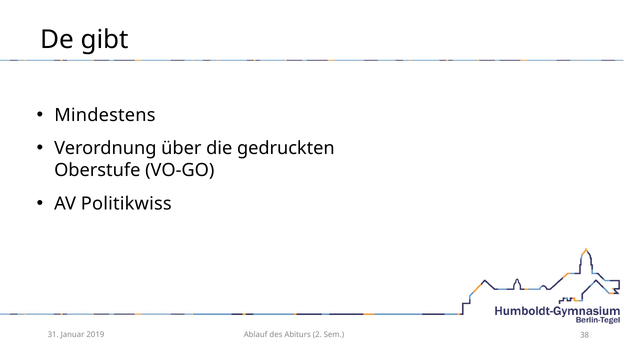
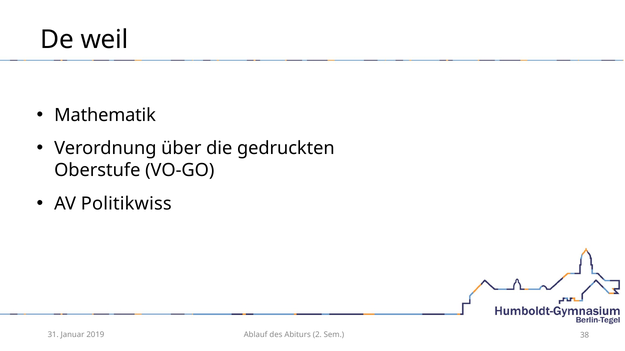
gibt: gibt -> weil (105, 40)
Mindestens: Mindestens -> Mathematik (105, 115)
